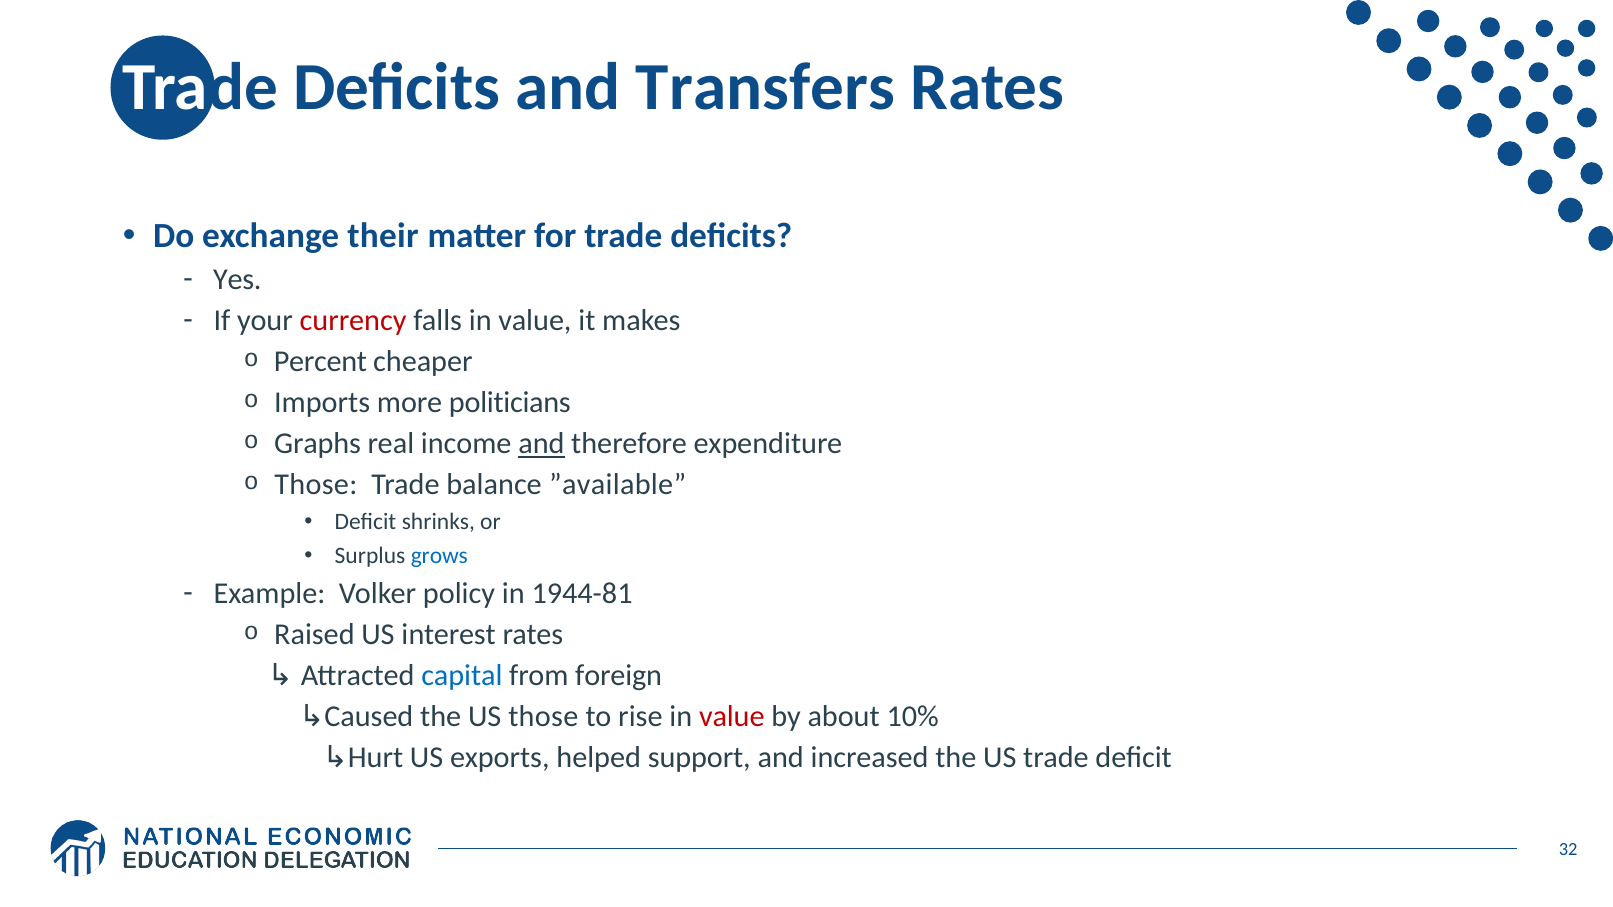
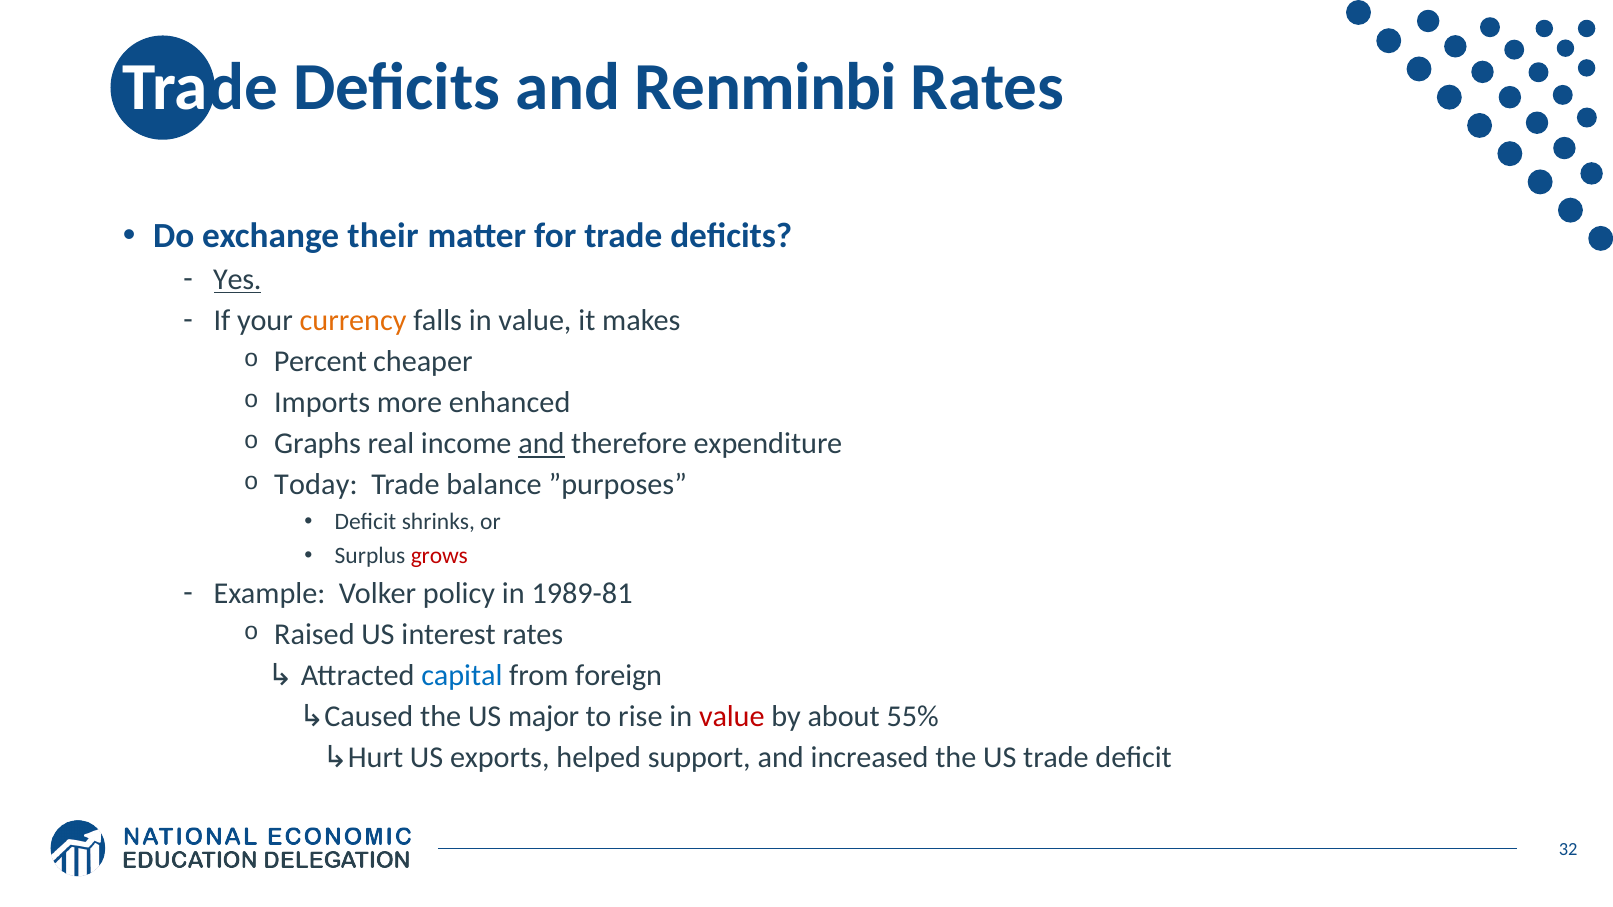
Transfers: Transfers -> Renminbi (766, 87)
Yes underline: none -> present (237, 280)
currency colour: red -> orange (353, 321)
politicians: politicians -> enhanced (510, 403)
Those: Those -> Today (316, 485)
”available: ”available -> ”purposes (618, 485)
grows colour: blue -> red (439, 556)
1944-81: 1944-81 -> 1989-81 (582, 594)
US those: those -> major (544, 717)
10%: 10% -> 55% (913, 717)
